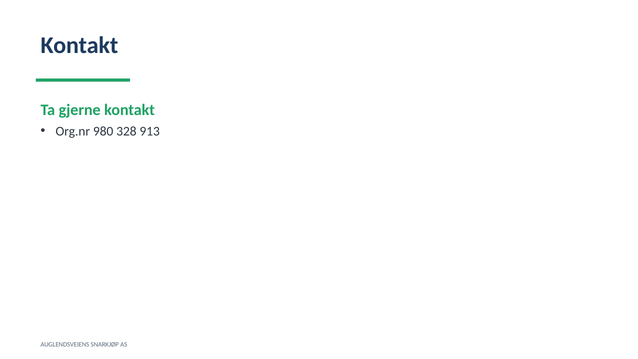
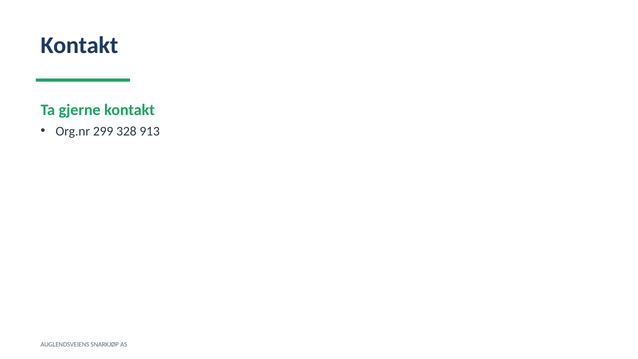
980: 980 -> 299 (103, 131)
